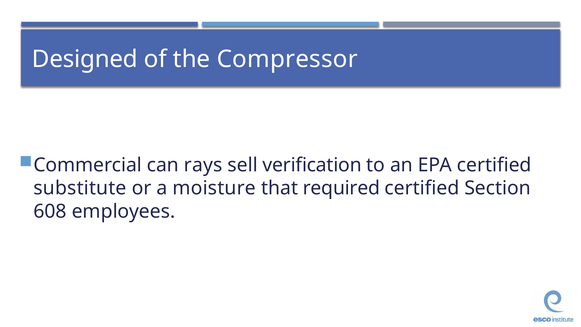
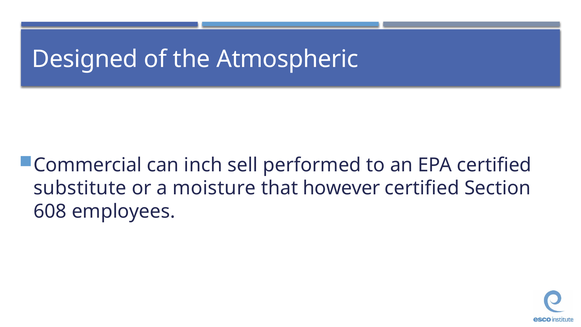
Compressor: Compressor -> Atmospheric (288, 59)
rays: rays -> inch (203, 165)
verification: verification -> performed (312, 165)
required: required -> however (341, 188)
